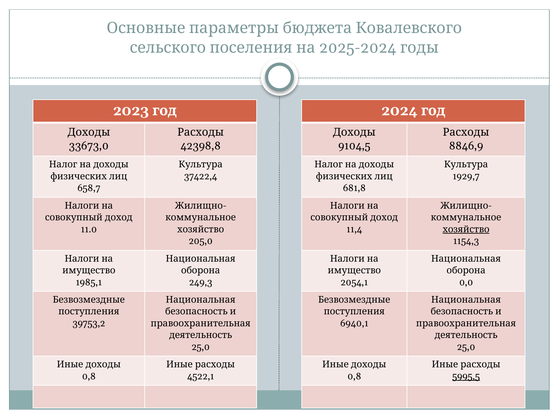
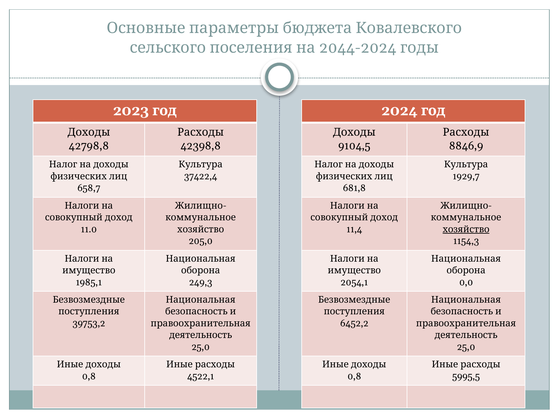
2025-2024: 2025-2024 -> 2044-2024 (358, 48)
33673,0: 33673,0 -> 42798,8 (89, 146)
6940,1: 6940,1 -> 6452,2 (354, 324)
5995,5 underline: present -> none (466, 377)
